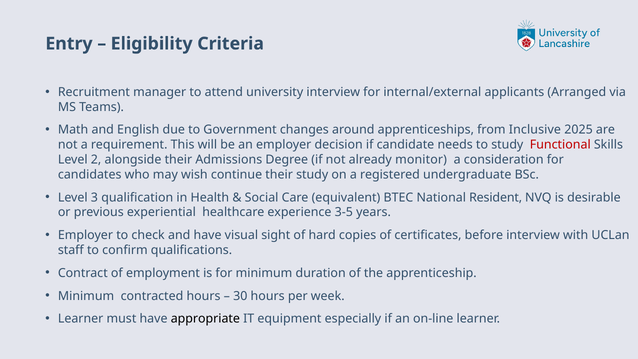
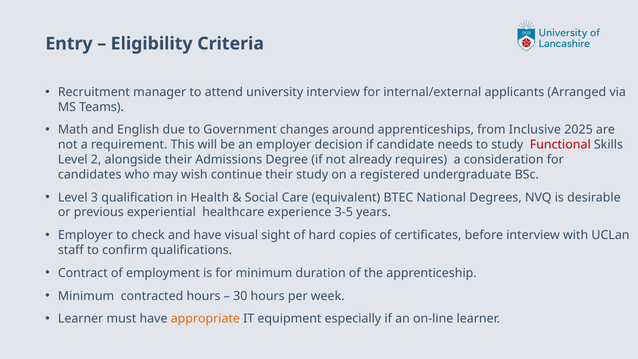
monitor: monitor -> requires (421, 160)
Resident: Resident -> Degrees (496, 197)
appropriate colour: black -> orange (205, 319)
